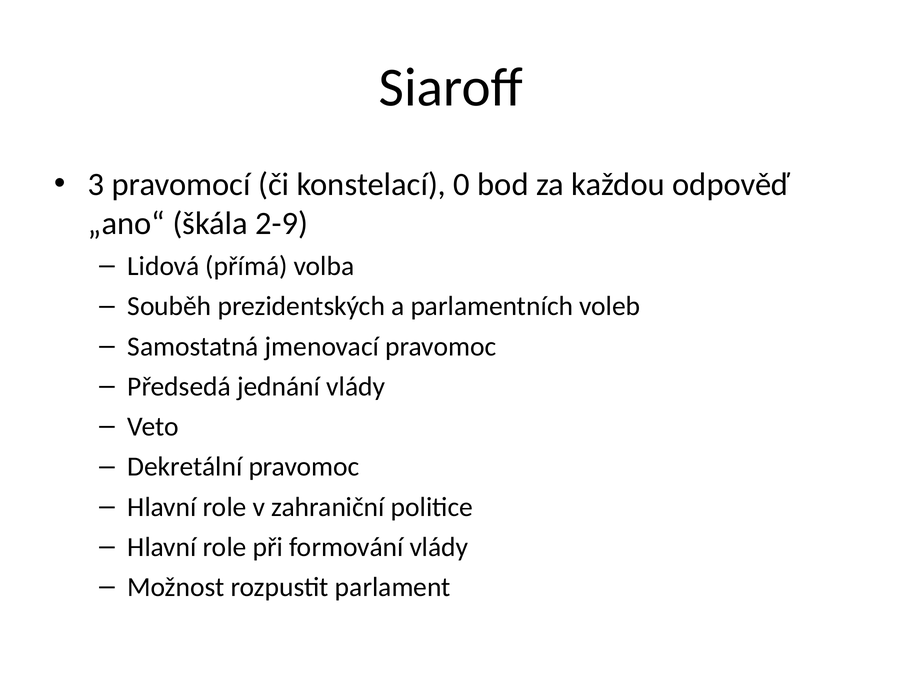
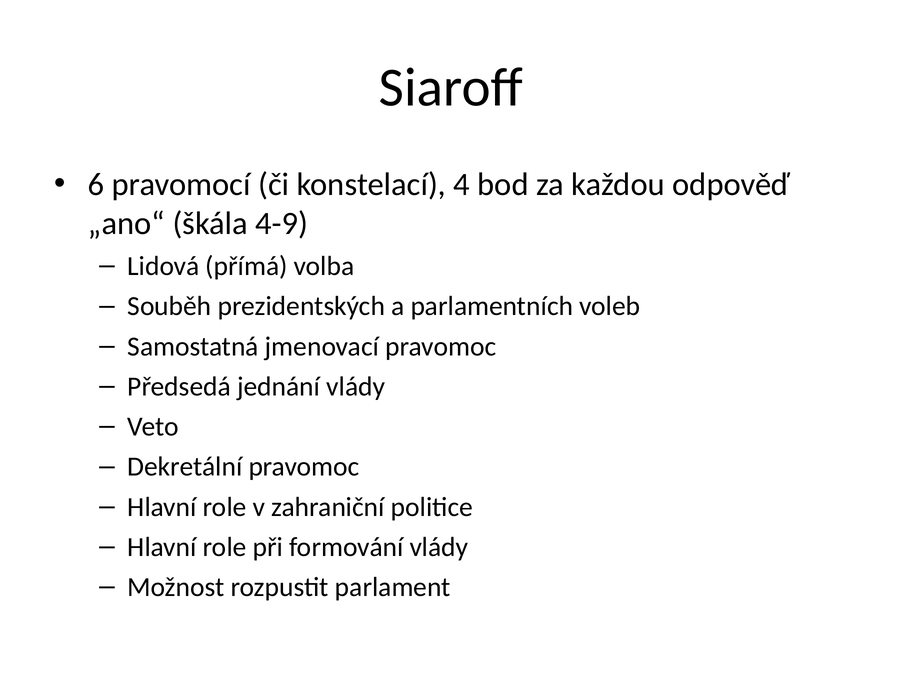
3: 3 -> 6 (96, 184)
0: 0 -> 4 (462, 184)
2-9: 2-9 -> 4-9 (282, 223)
